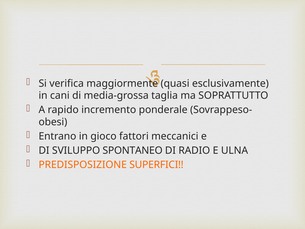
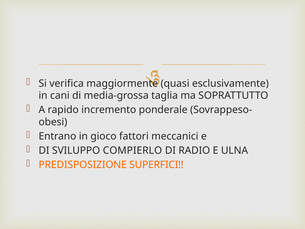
SPONTANEO: SPONTANEO -> COMPIERLO (132, 150)
